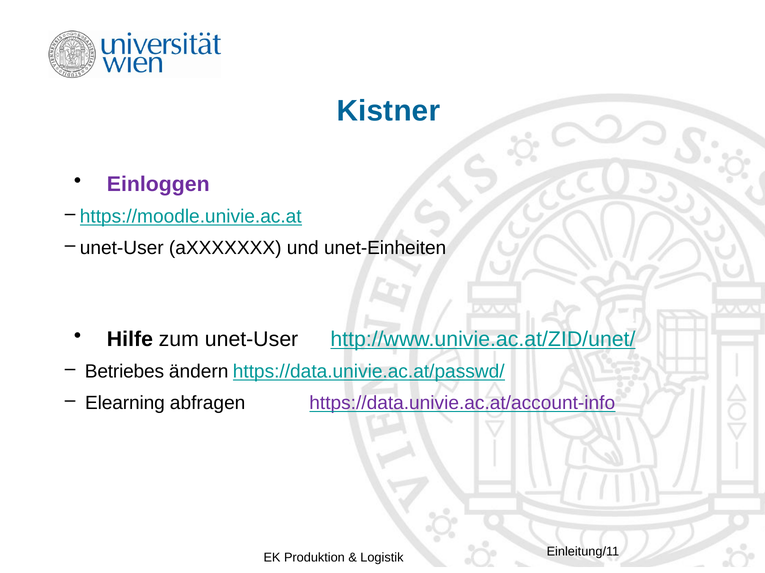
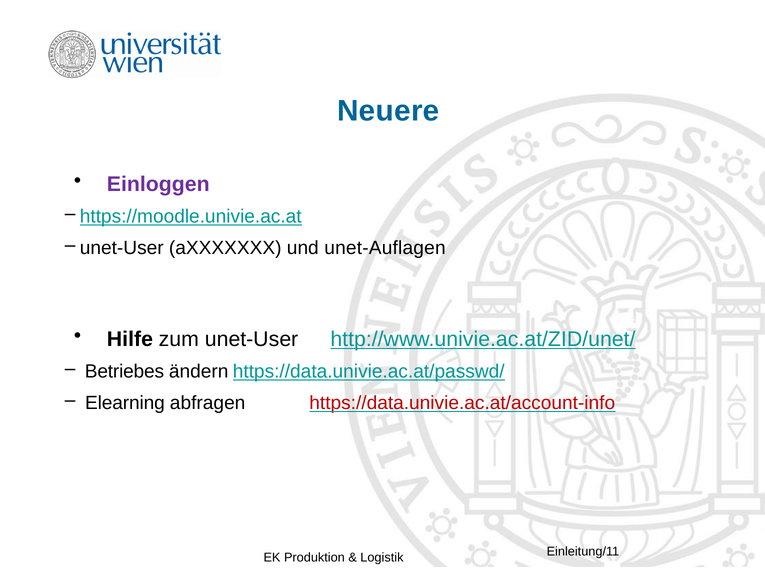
Kistner: Kistner -> Neuere (388, 111)
unet-Einheiten: unet-Einheiten -> unet-Auflagen (385, 248)
https://data.univie.ac.at/account-info colour: purple -> red (462, 403)
